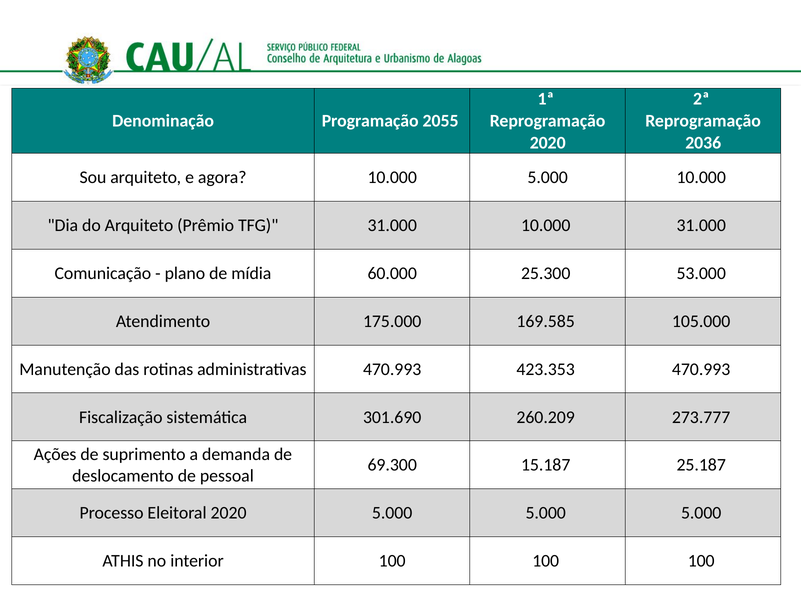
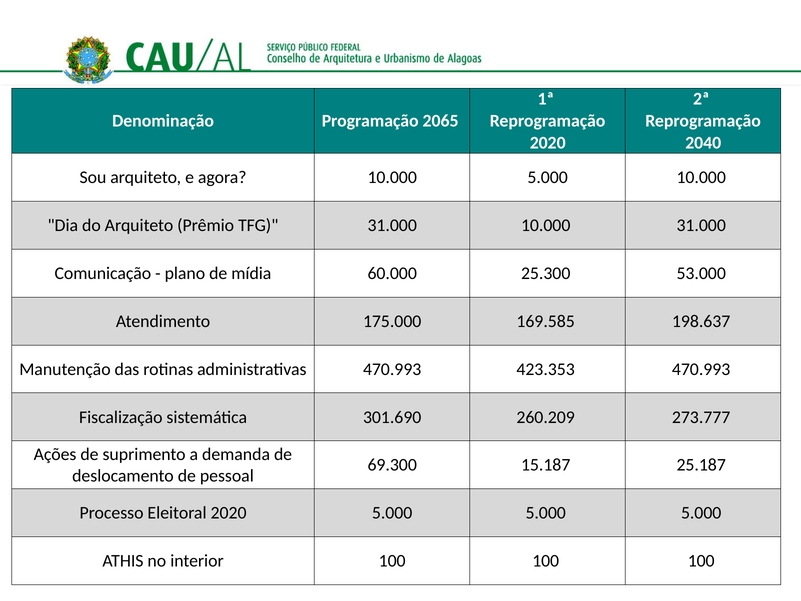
2055: 2055 -> 2065 (441, 121)
2036: 2036 -> 2040 (703, 143)
105.000: 105.000 -> 198.637 (701, 321)
